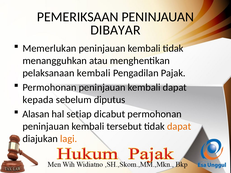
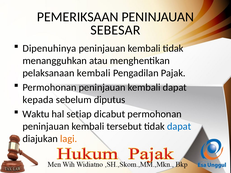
DIBAYAR: DIBAYAR -> SEBESAR (115, 30)
Memerlukan: Memerlukan -> Dipenuhinya (49, 48)
Alasan: Alasan -> Waktu (36, 114)
dapat colour: orange -> blue (179, 127)
